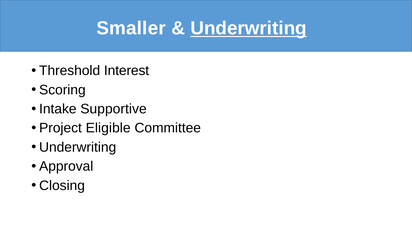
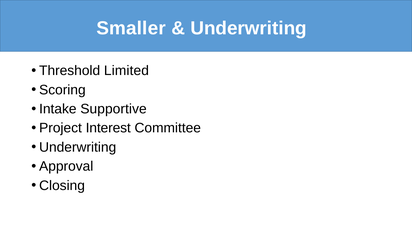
Underwriting underline: present -> none (249, 28)
Interest: Interest -> Limited (126, 71)
Eligible: Eligible -> Interest (108, 128)
